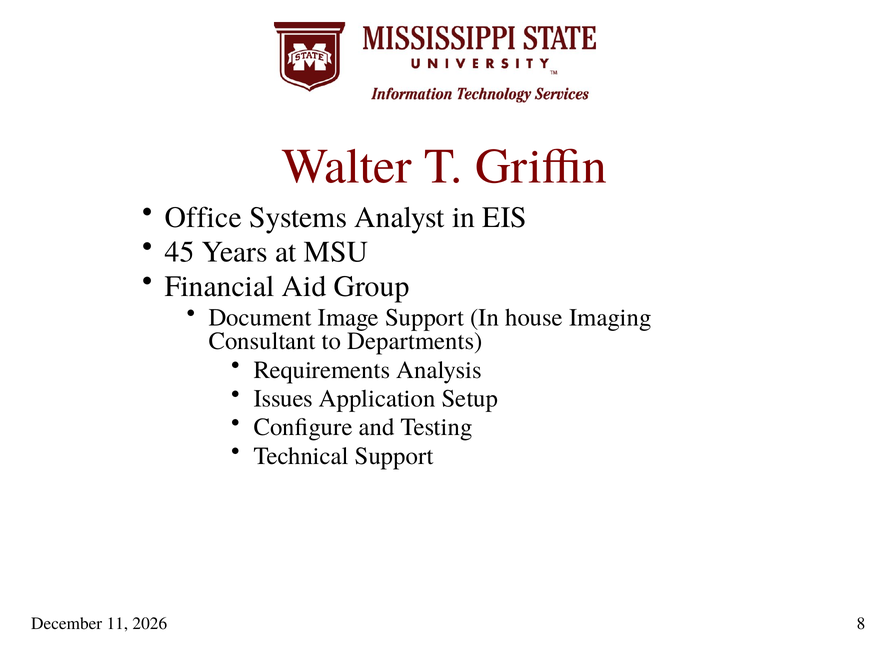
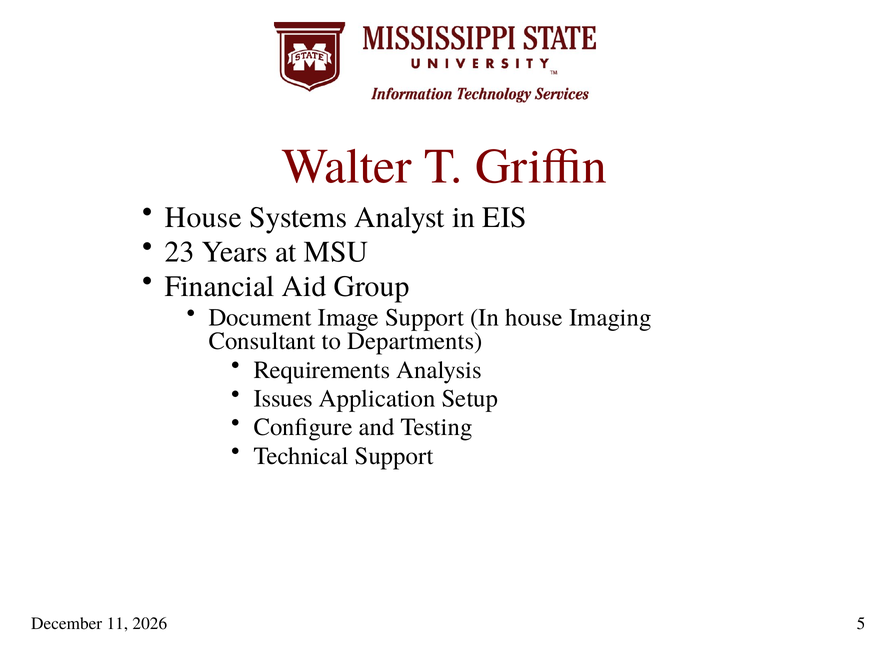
Office: Office -> House (203, 217)
45: 45 -> 23 (180, 252)
8: 8 -> 5 (861, 624)
